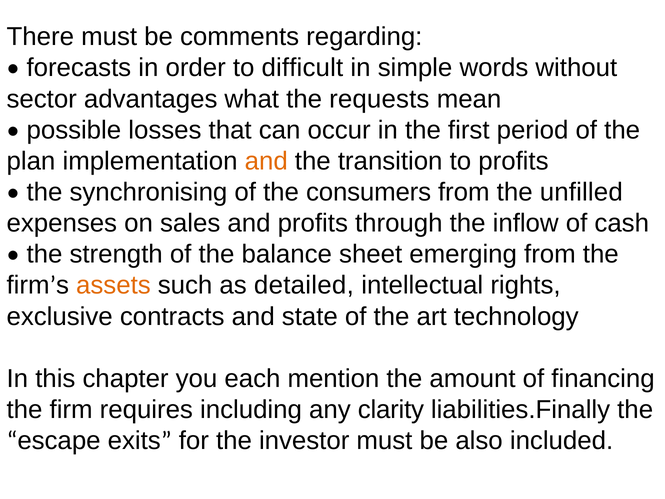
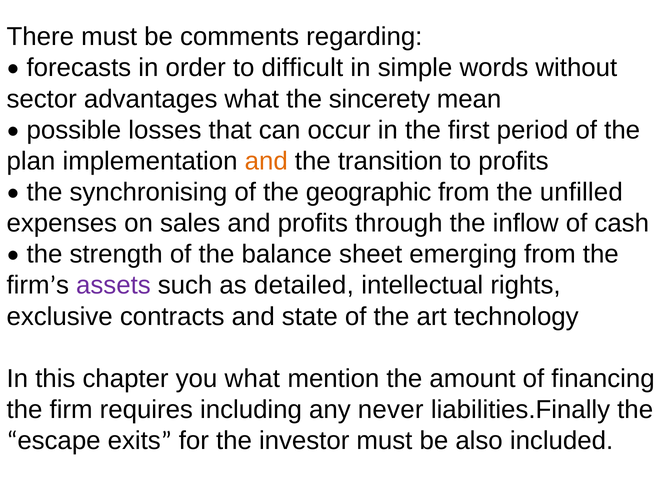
requests: requests -> sincerety (379, 99)
consumers: consumers -> geographic (369, 192)
assets colour: orange -> purple (113, 285)
you each: each -> what (252, 378)
clarity: clarity -> never (391, 409)
